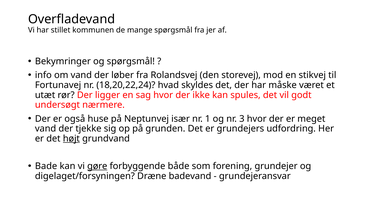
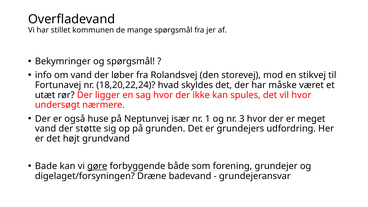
vil godt: godt -> hvor (301, 95)
tjekke: tjekke -> støtte (88, 129)
højt underline: present -> none (71, 139)
